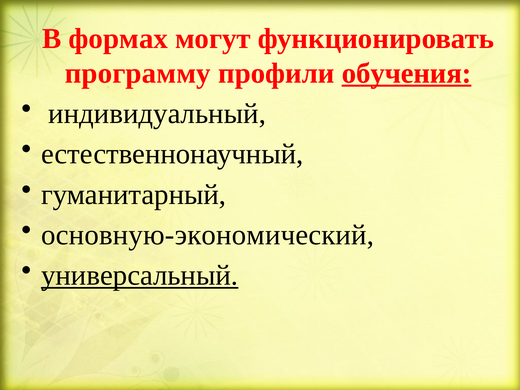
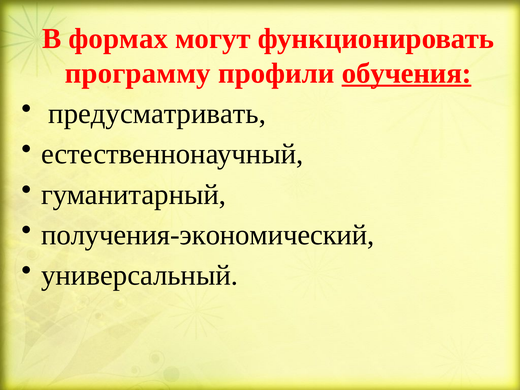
индивидуальный: индивидуальный -> предусматривать (157, 114)
основную-экономический: основную-экономический -> получения-экономический (208, 235)
универсальный underline: present -> none (140, 275)
